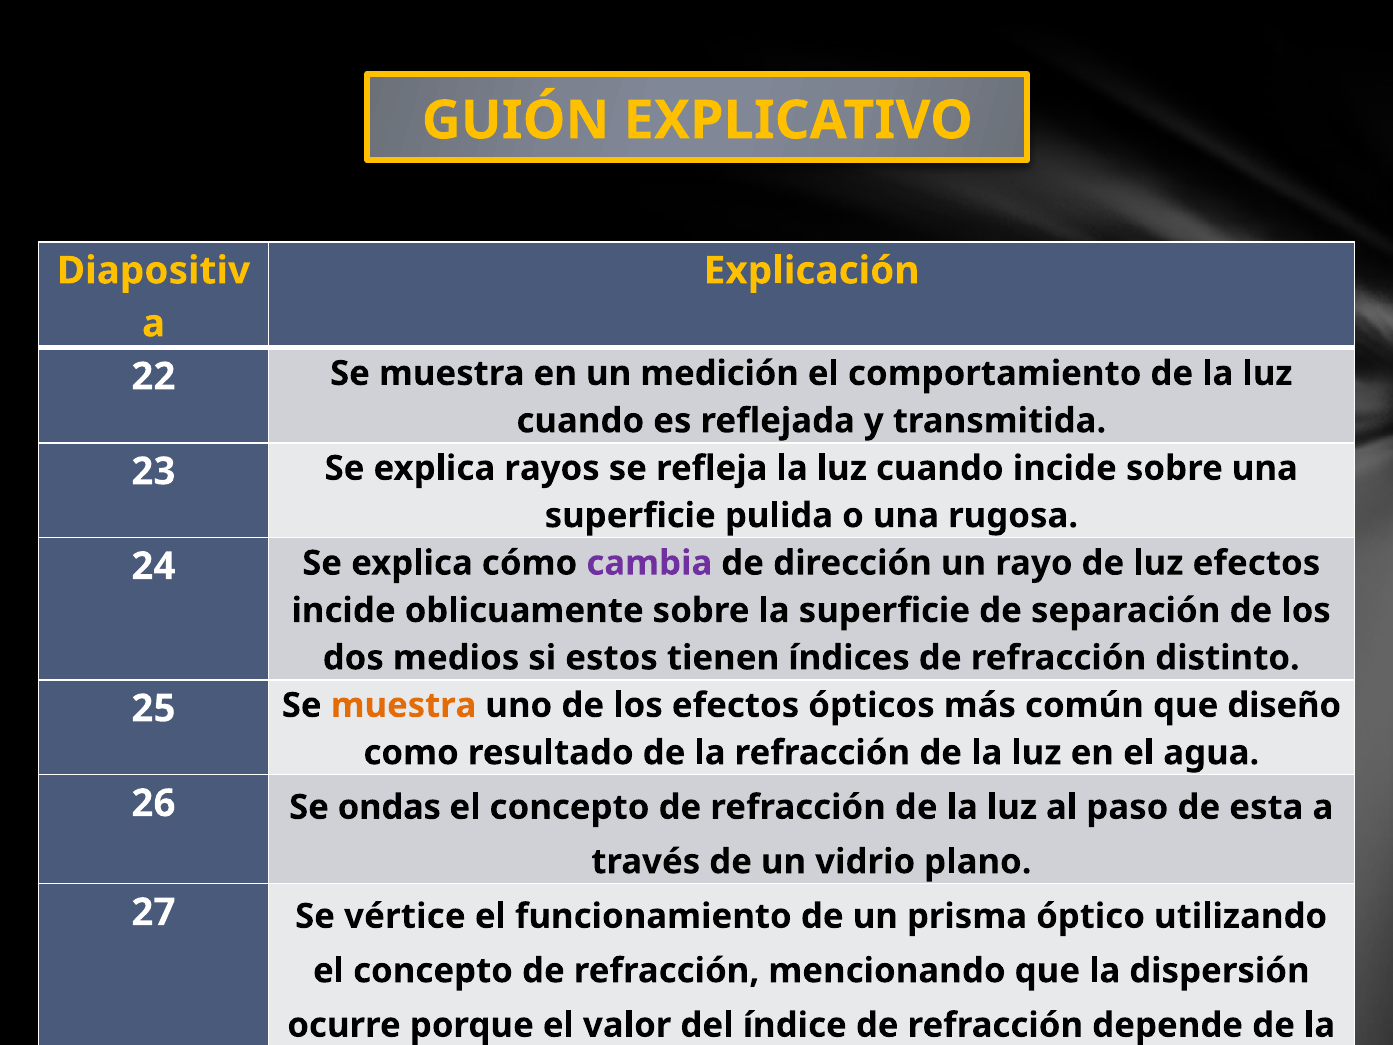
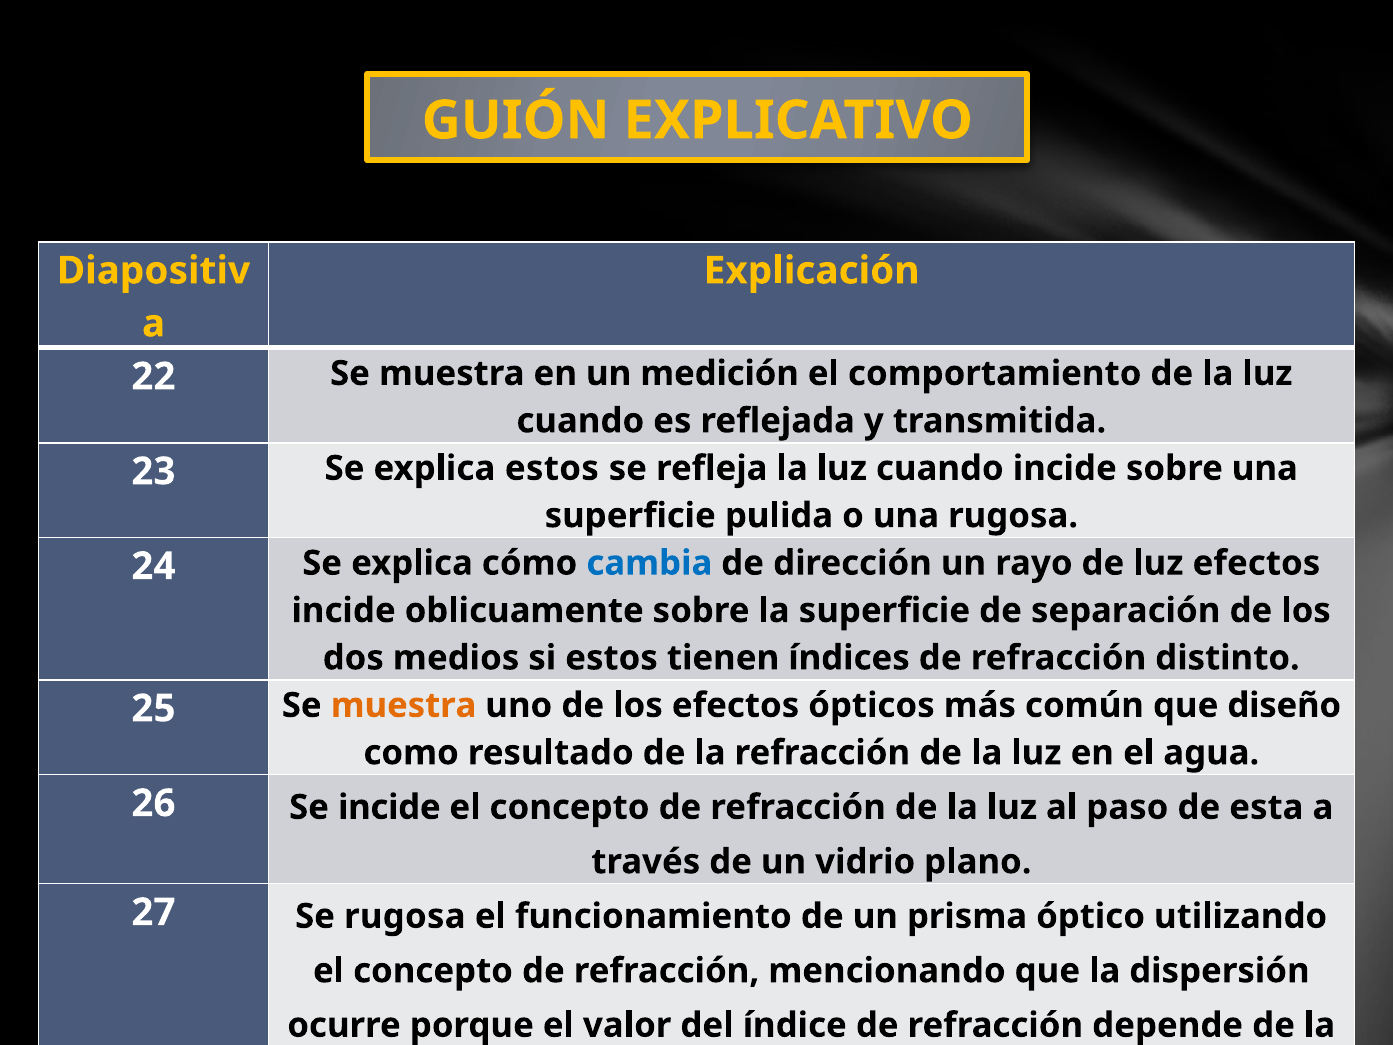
explica rayos: rayos -> estos (552, 468)
cambia colour: purple -> blue (649, 563)
Se ondas: ondas -> incide (389, 807)
Se vértice: vértice -> rugosa (405, 916)
